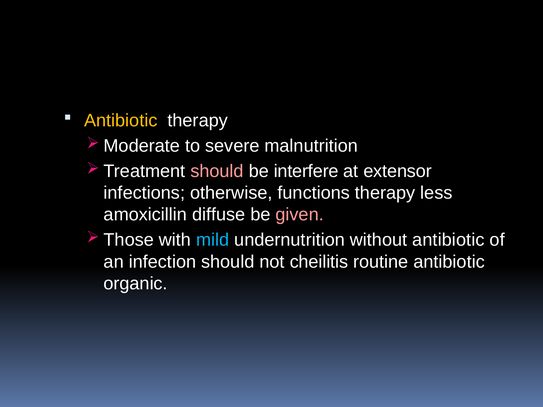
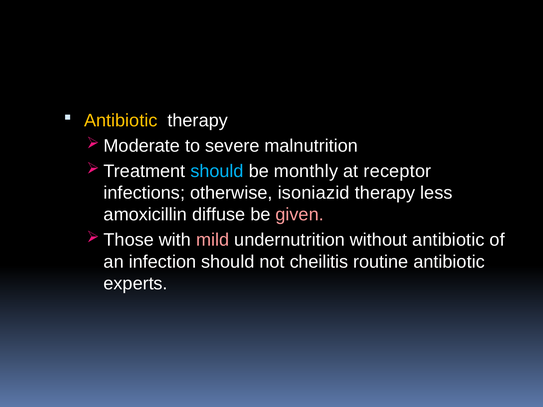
should colour: pink -> light blue (217, 171)
interfere: interfere -> monthly (306, 171)
extensor: extensor -> receptor (397, 171)
functions: functions -> isoniazid (314, 193)
mild colour: light blue -> pink (213, 240)
organic: organic -> experts (136, 284)
